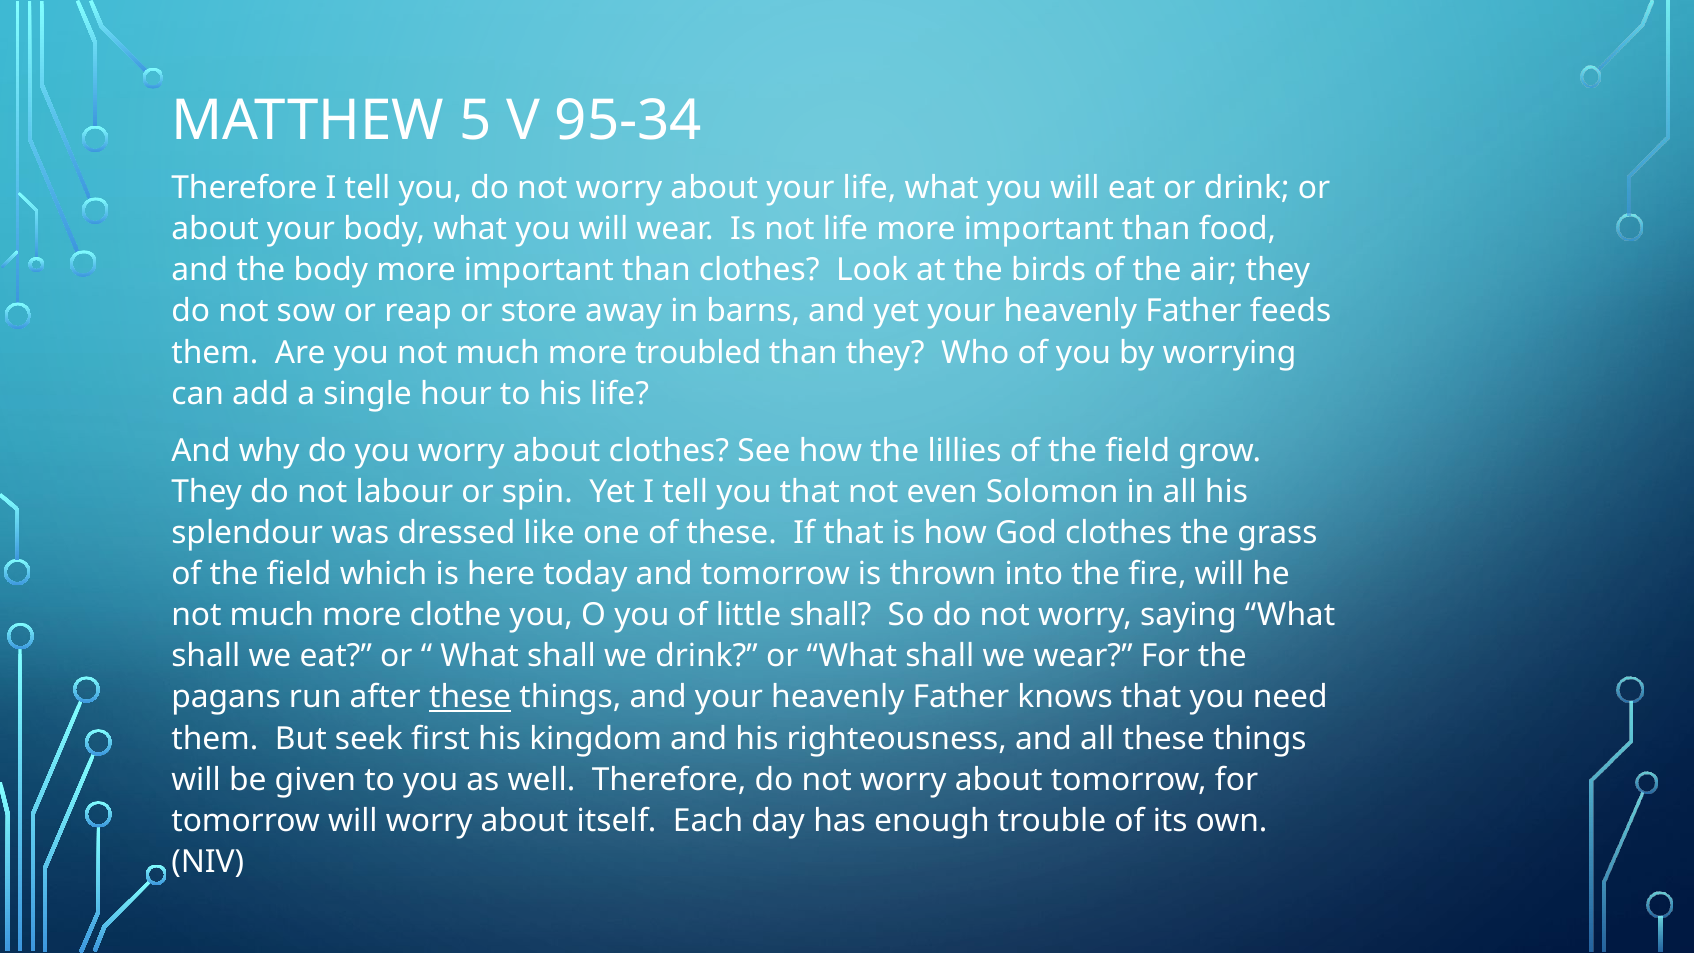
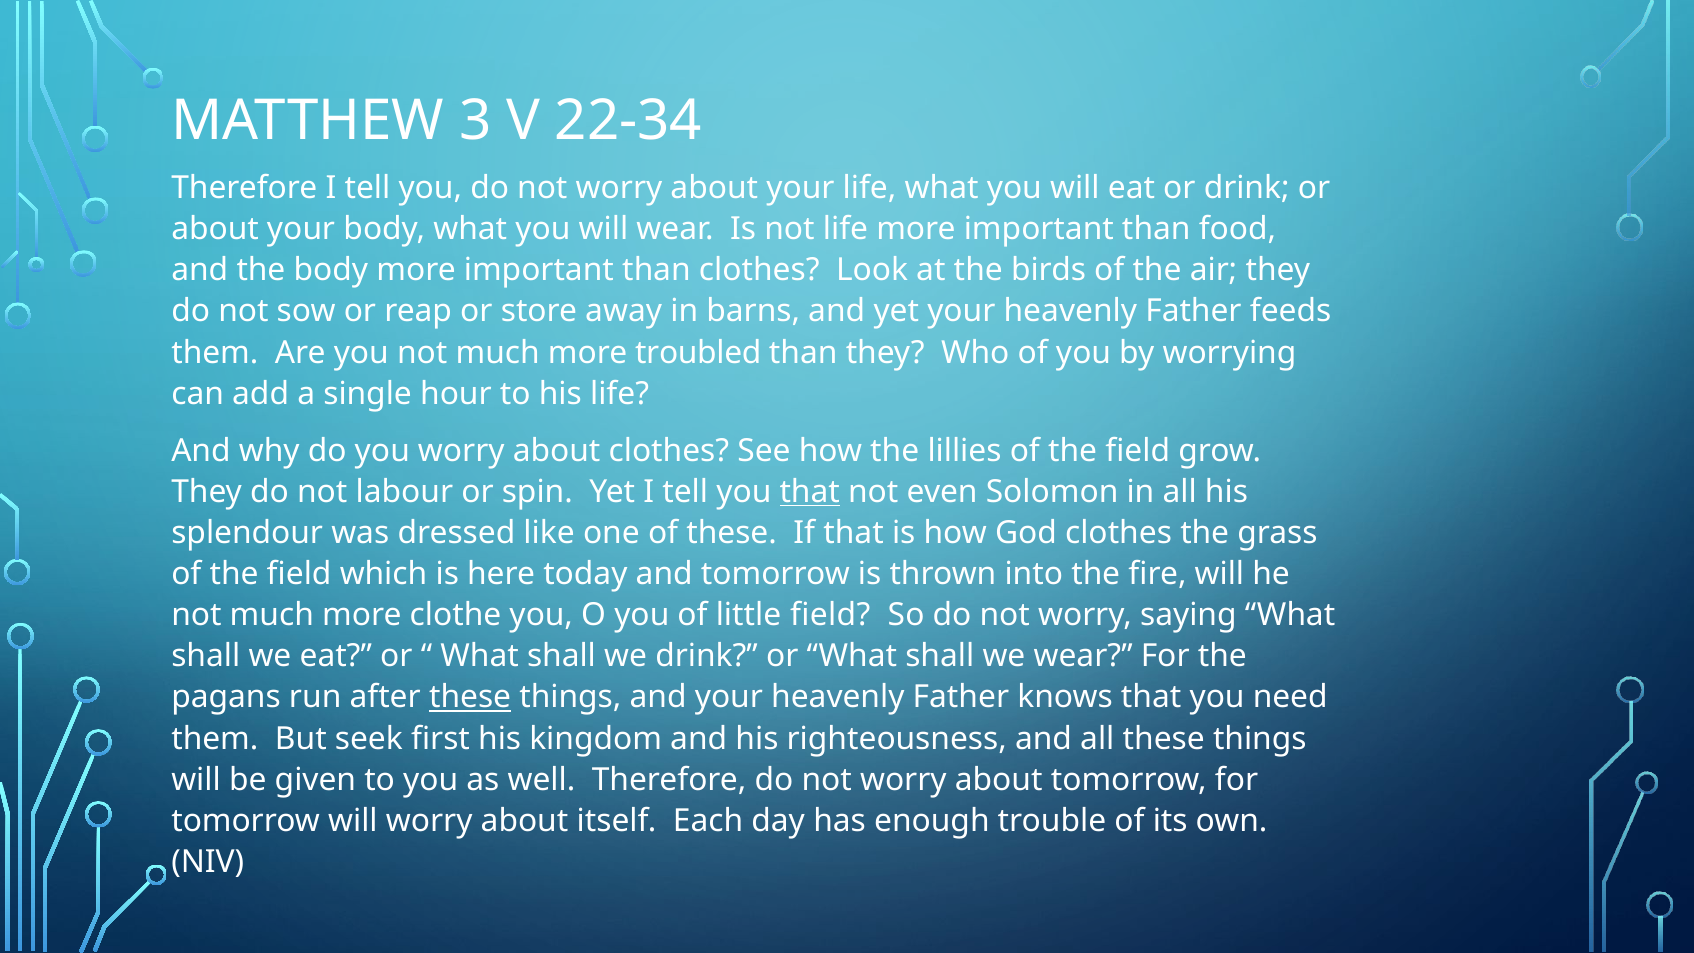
5: 5 -> 3 (475, 121)
95-34: 95-34 -> 22-34 (628, 121)
that underline: none -> present (810, 492)
little shall: shall -> field (830, 615)
